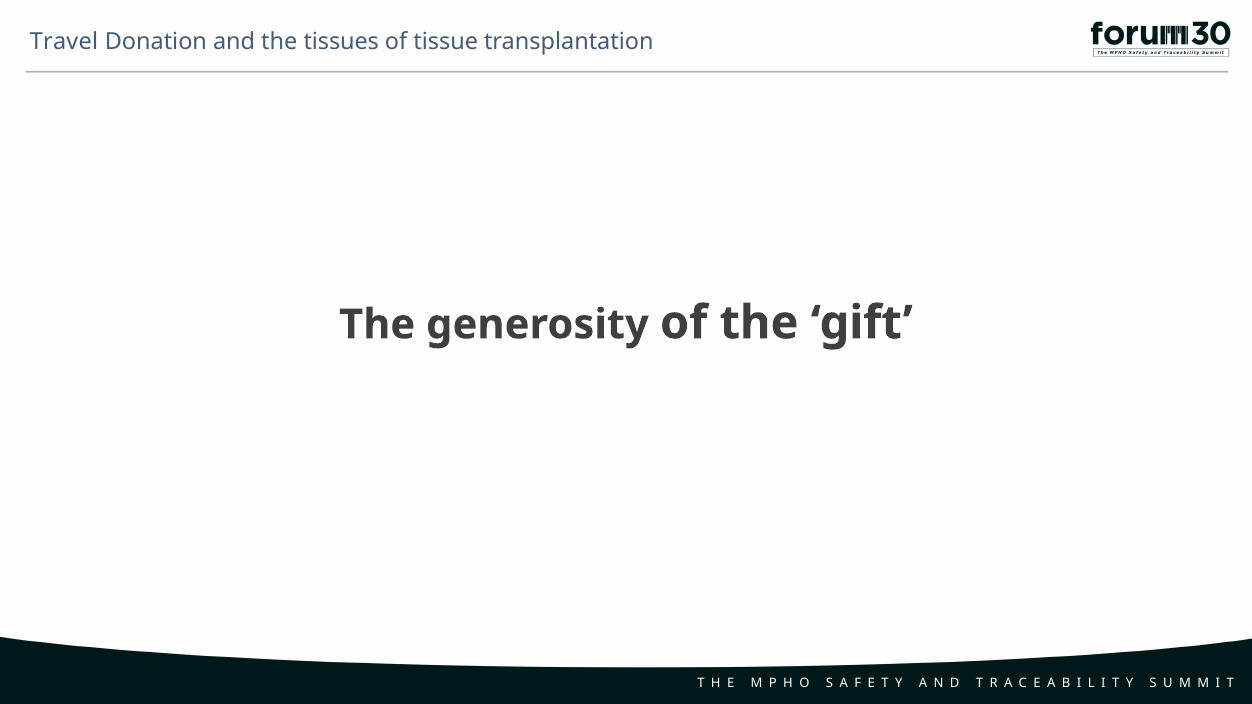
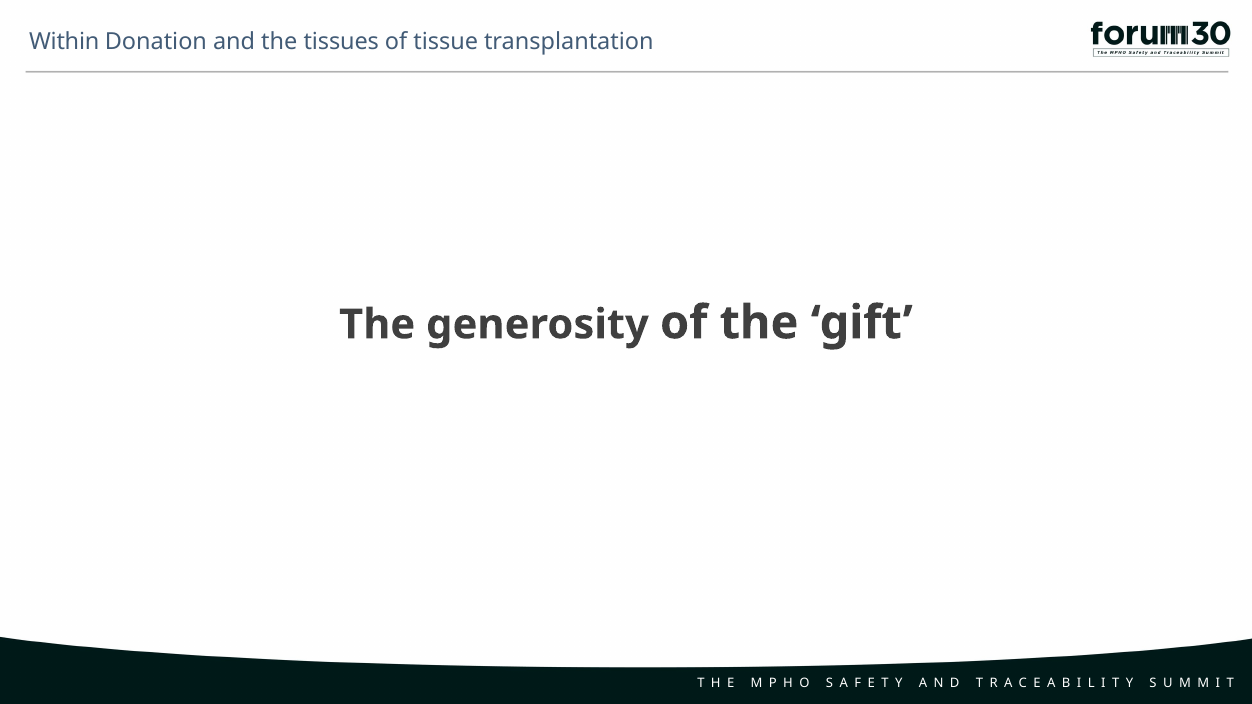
Travel: Travel -> Within (64, 42)
